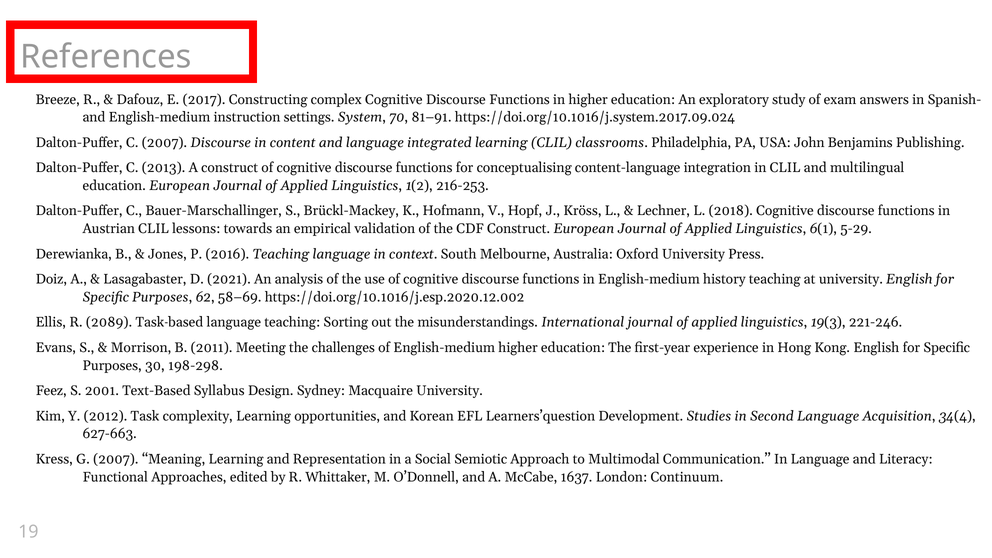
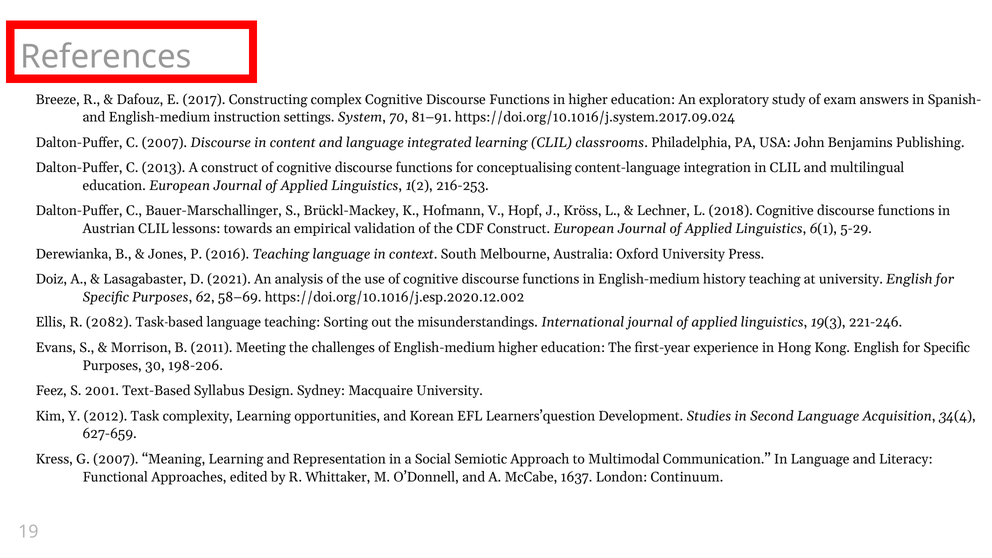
2089: 2089 -> 2082 (109, 322)
198-298: 198-298 -> 198-206 (195, 366)
627-663: 627-663 -> 627-659 (110, 434)
